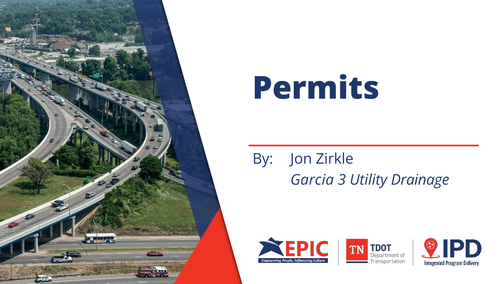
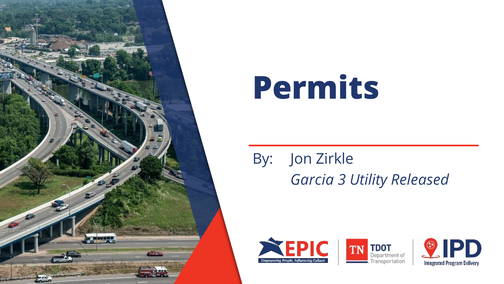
Drainage: Drainage -> Released (420, 180)
